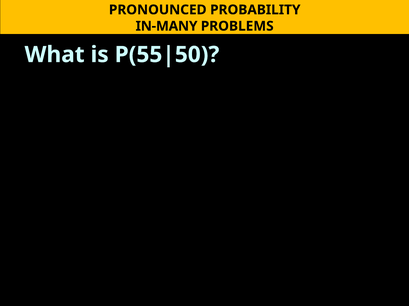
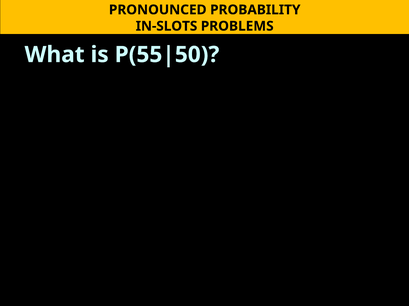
IN-MANY: IN-MANY -> IN-SLOTS (167, 26)
